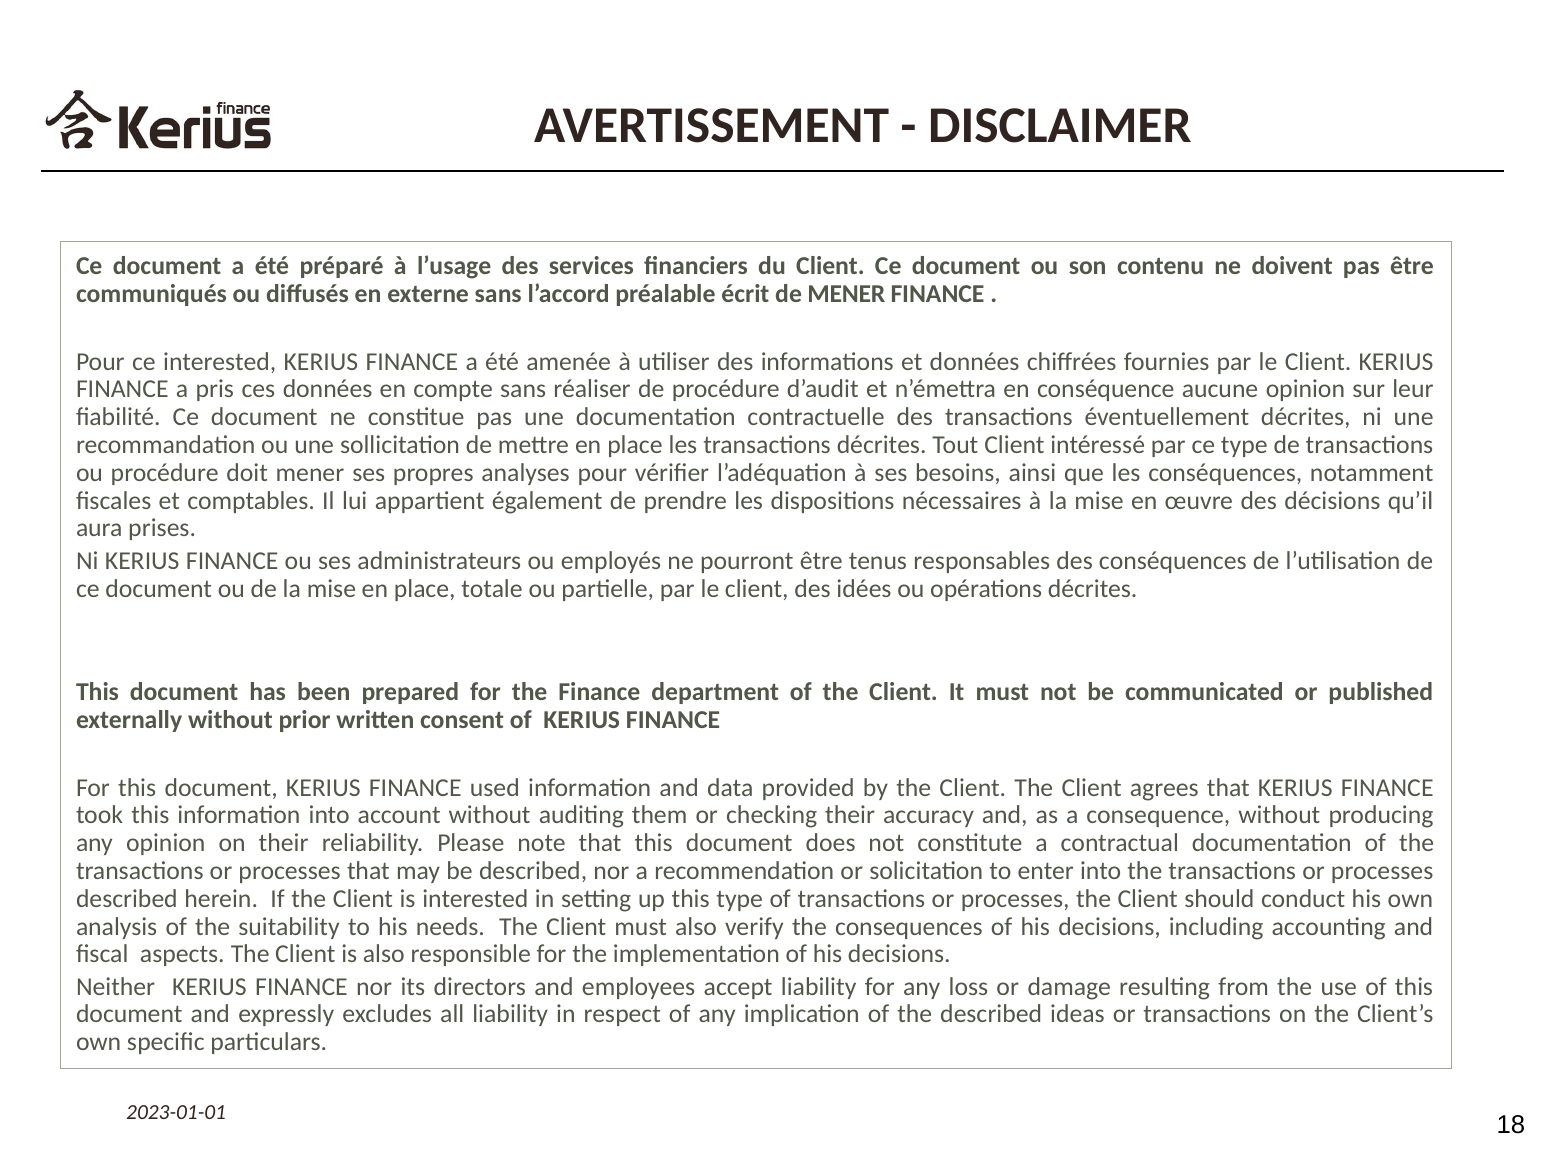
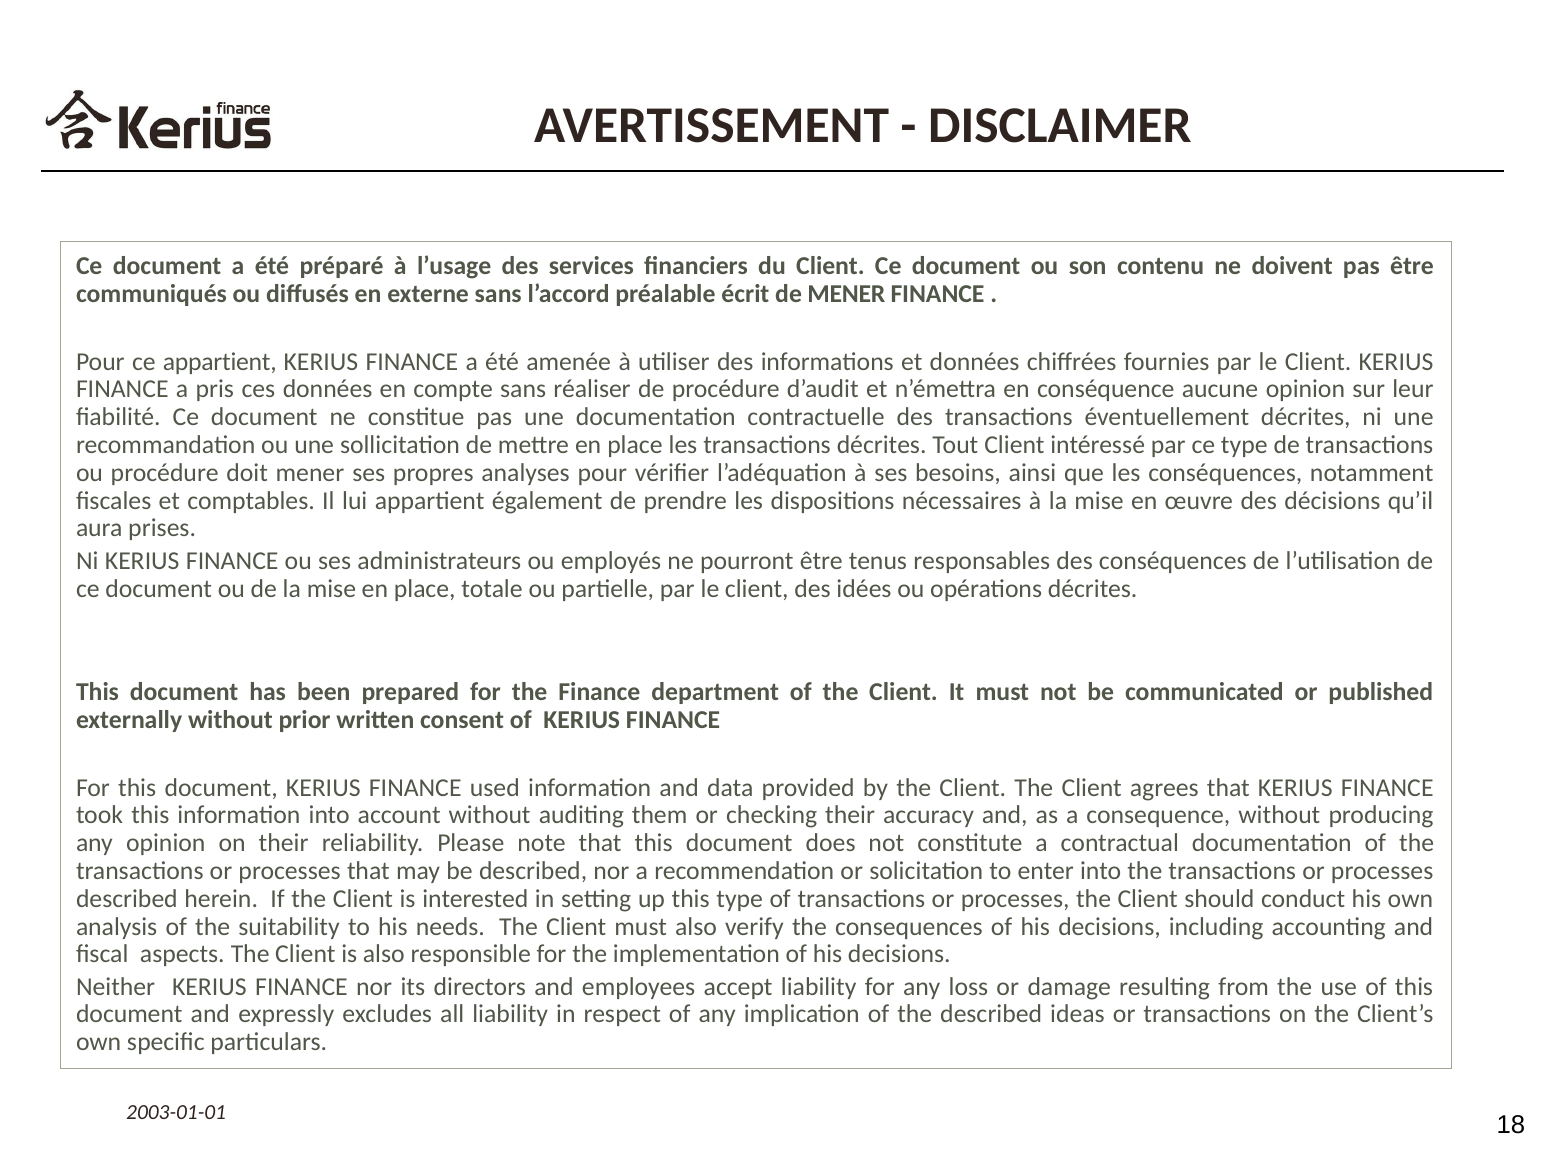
ce interested: interested -> appartient (220, 362)
2023-01-01: 2023-01-01 -> 2003-01-01 (176, 1113)
